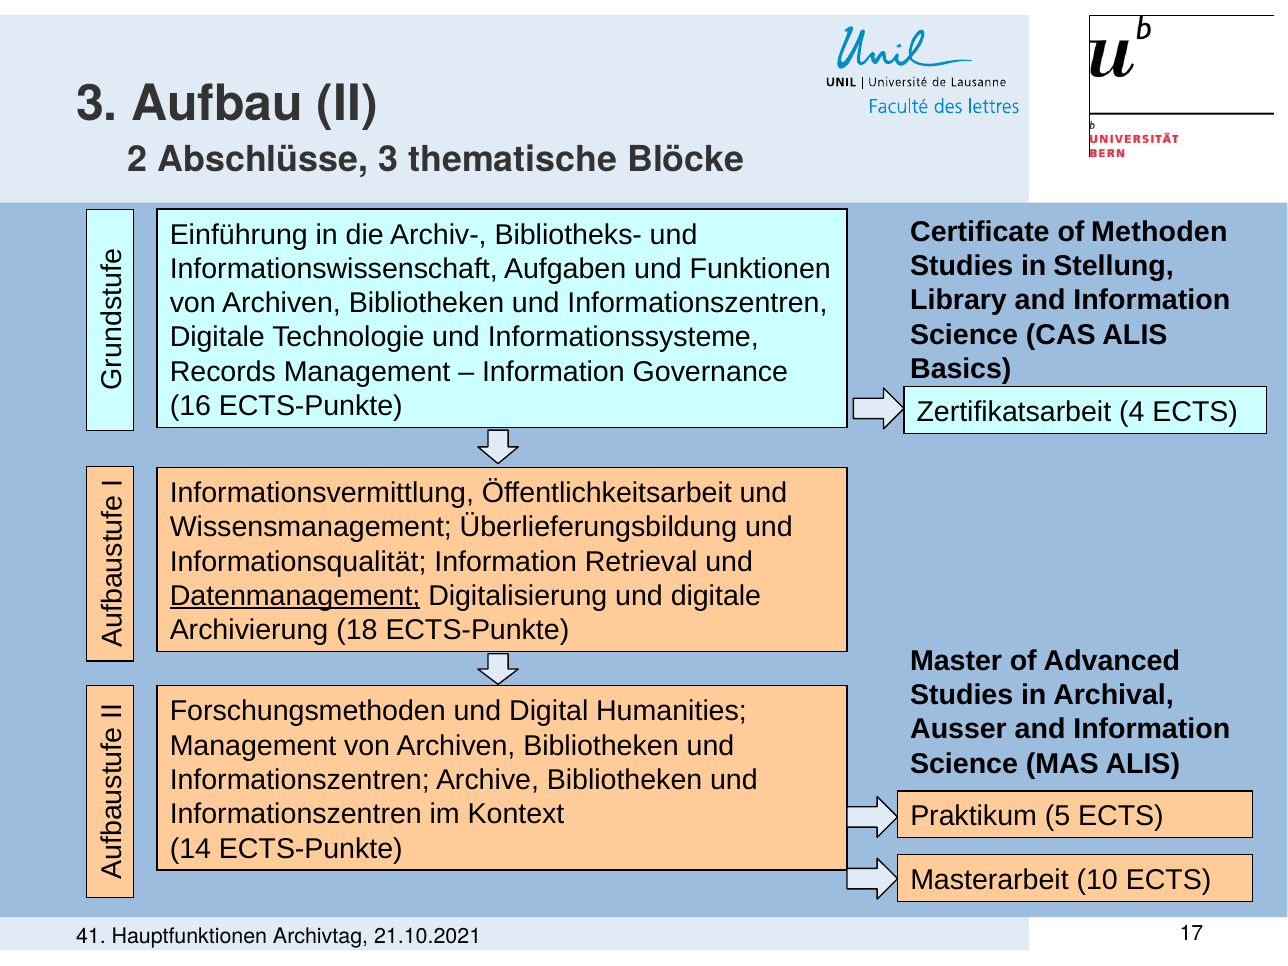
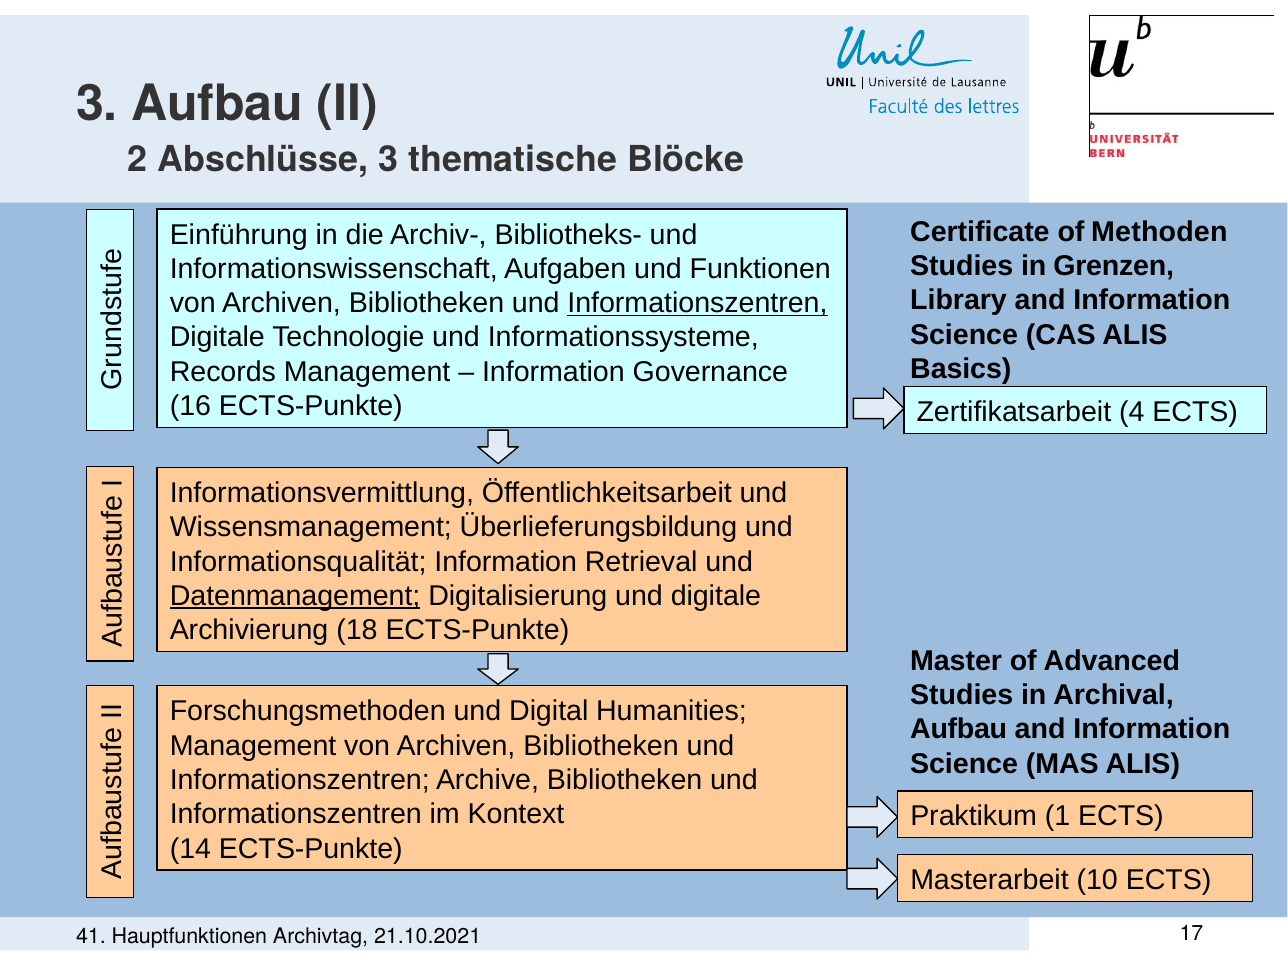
Stellung: Stellung -> Grenzen (1114, 266)
Informationszentren underline: none -> present (697, 303)
Ausser: Ausser -> Aufbau (959, 730)
5: 5 -> 1 (1058, 816)
